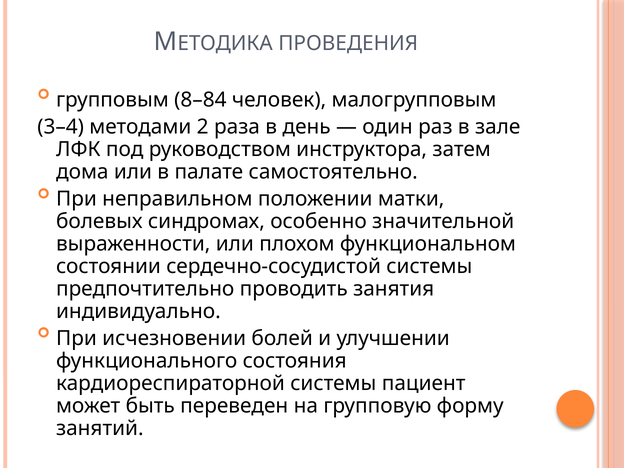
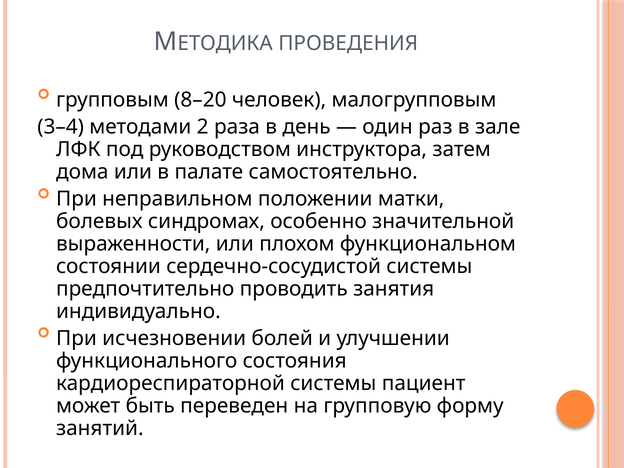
8–84: 8–84 -> 8–20 (200, 100)
